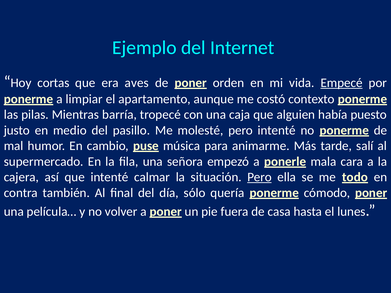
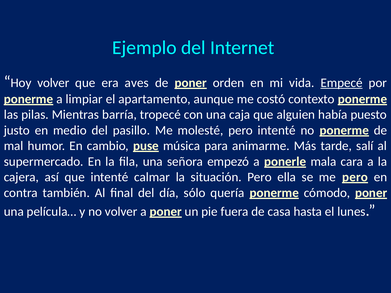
Hoy cortas: cortas -> volver (53, 83)
Pero underline: present -> none (260, 177)
me todo: todo -> pero (355, 177)
